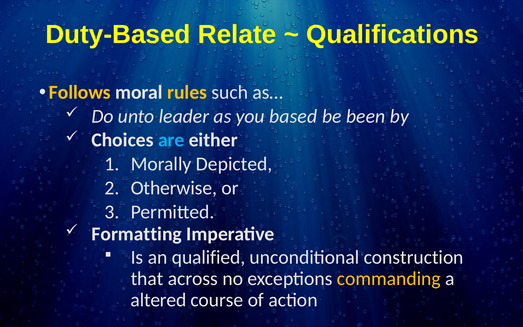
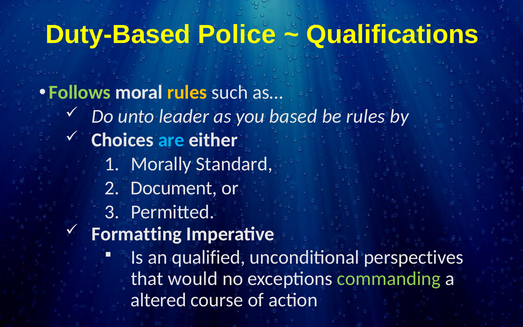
Relate: Relate -> Police (237, 34)
Follows colour: yellow -> light green (80, 92)
be been: been -> rules (366, 116)
Depicted: Depicted -> Standard (234, 164)
Otherwise: Otherwise -> Document (174, 188)
construction: construction -> perspectives (414, 257)
across: across -> would (193, 279)
commanding colour: yellow -> light green (389, 279)
